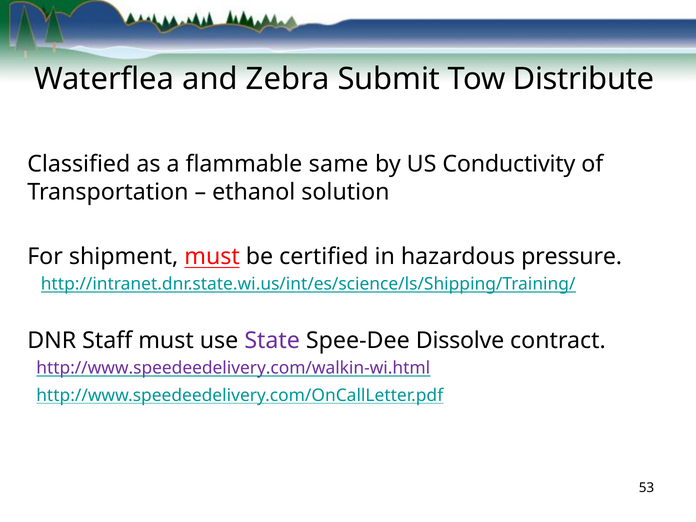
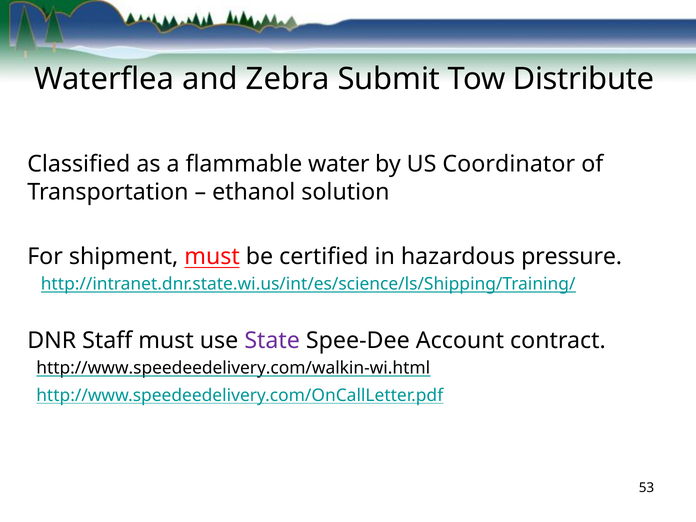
same: same -> water (339, 164)
Conductivity: Conductivity -> Coordinator (509, 164)
Dissolve: Dissolve -> Account (460, 341)
http://www.speedeedelivery.com/walkin-wi.html colour: purple -> black (233, 368)
